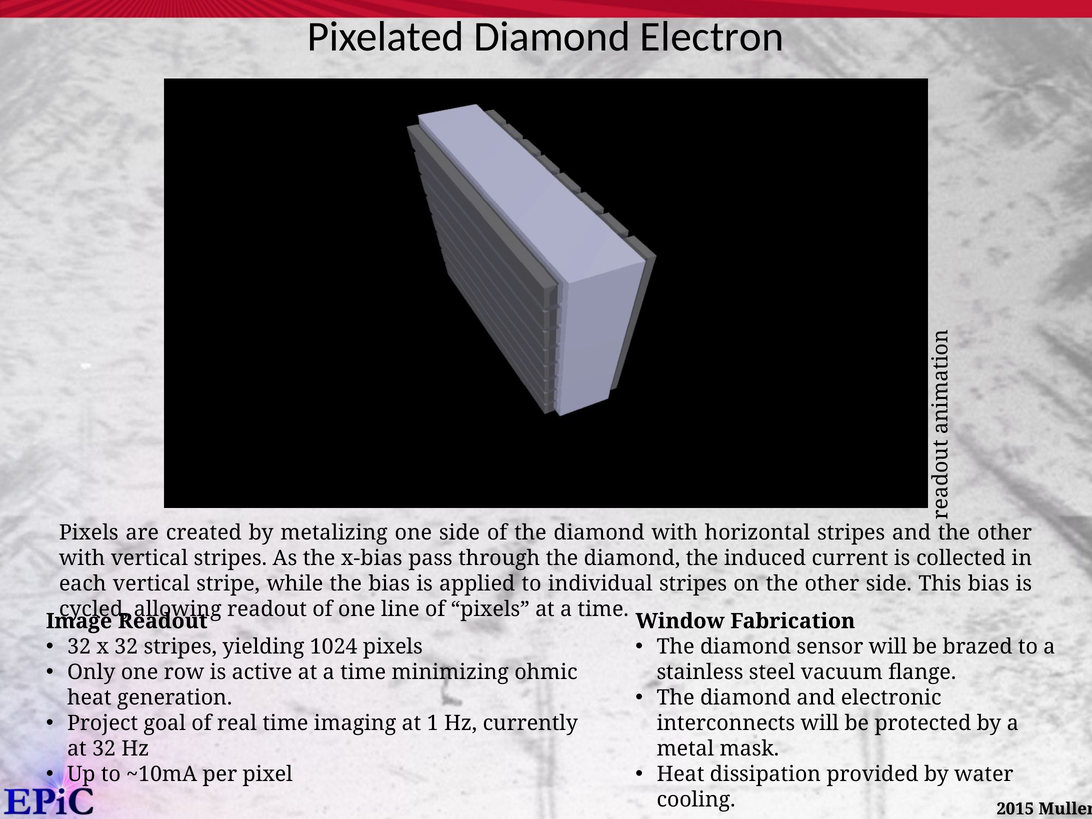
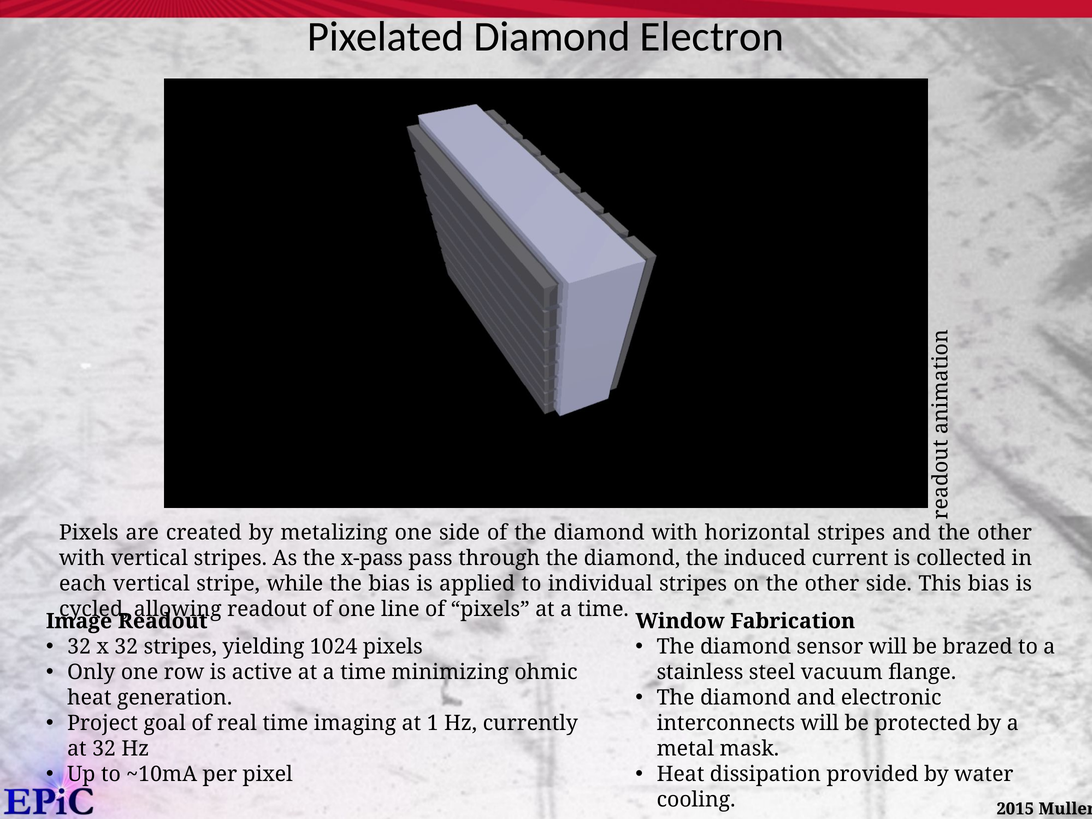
x-bias: x-bias -> x-pass (372, 558)
